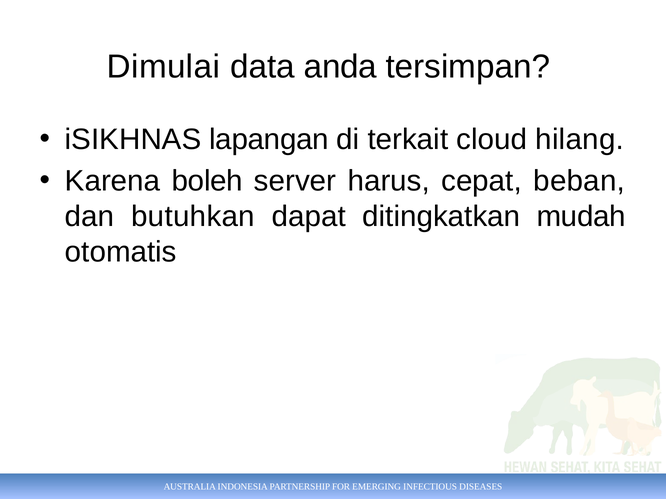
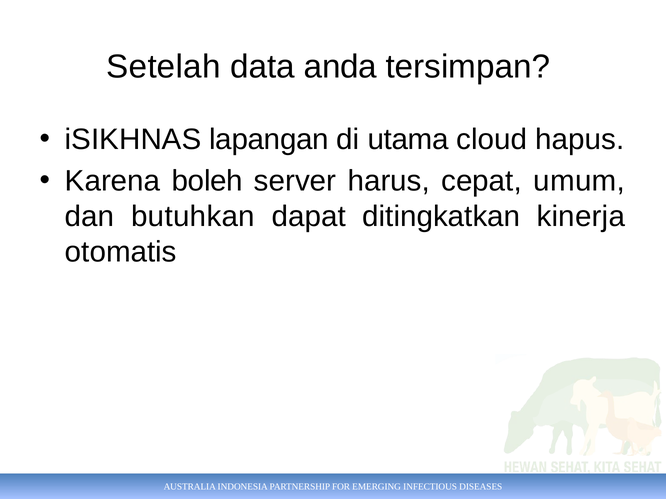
Dimulai: Dimulai -> Setelah (164, 67)
terkait: terkait -> utama (408, 140)
hilang: hilang -> hapus (580, 140)
beban: beban -> umum (579, 181)
mudah: mudah -> kinerja (581, 217)
